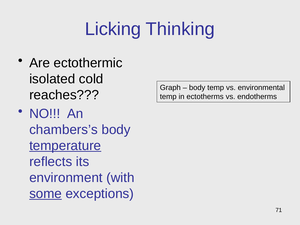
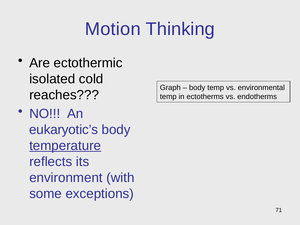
Licking: Licking -> Motion (113, 29)
chambers’s: chambers’s -> eukaryotic’s (64, 130)
some underline: present -> none (46, 194)
